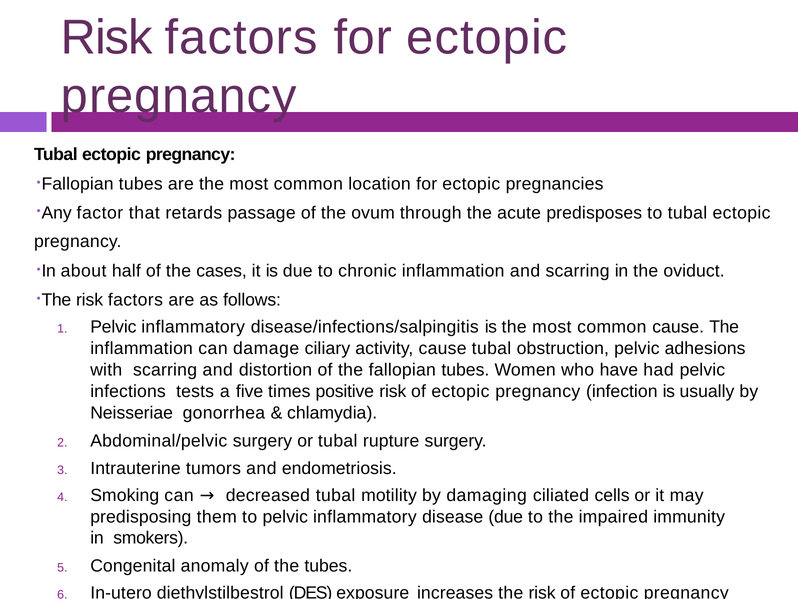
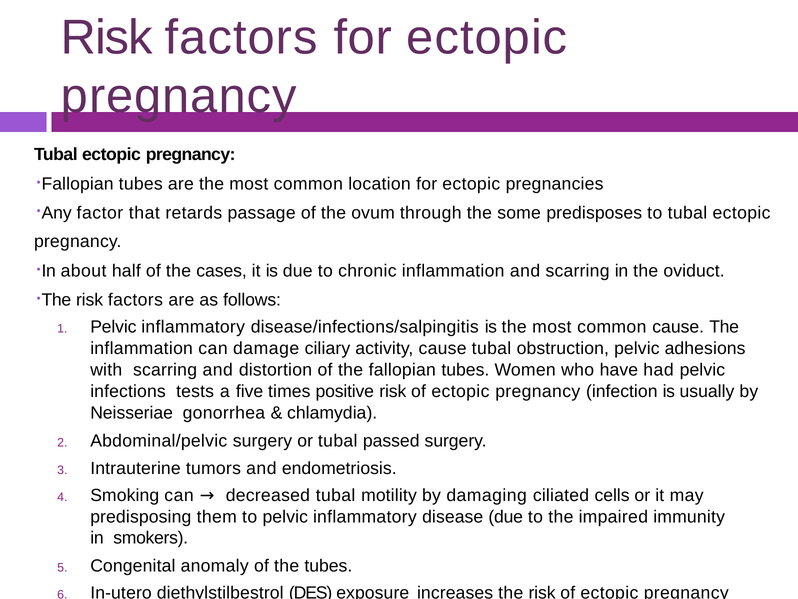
acute: acute -> some (519, 213)
rupture: rupture -> passed (391, 441)
